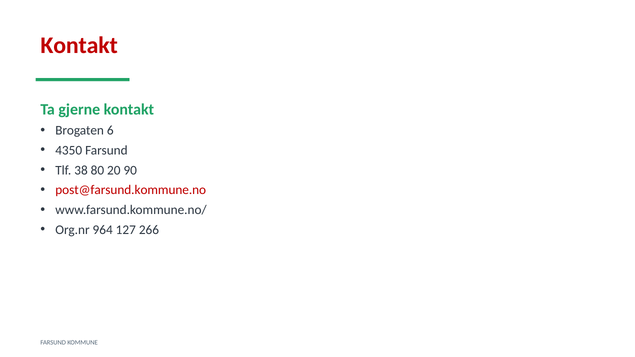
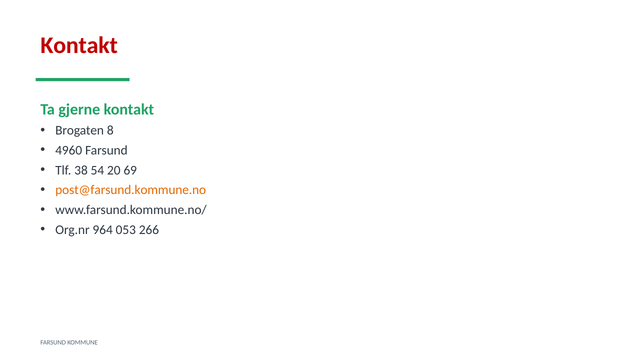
6: 6 -> 8 (110, 131)
4350: 4350 -> 4960 (69, 150)
80: 80 -> 54 (97, 170)
90: 90 -> 69 (130, 170)
post@farsund.kommune.no colour: red -> orange (131, 190)
127: 127 -> 053 (126, 230)
